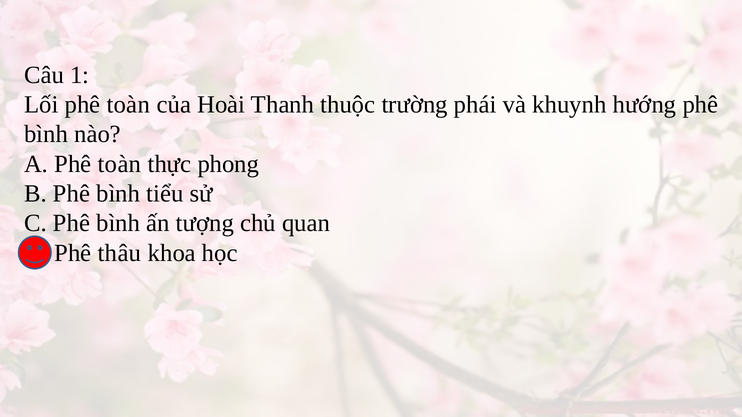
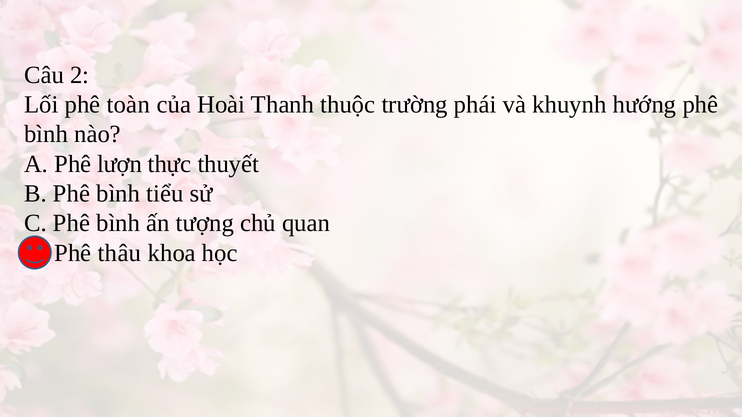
1: 1 -> 2 (80, 75)
A Phê toàn: toàn -> lượn (120, 164)
phong: phong -> thuyết (228, 164)
